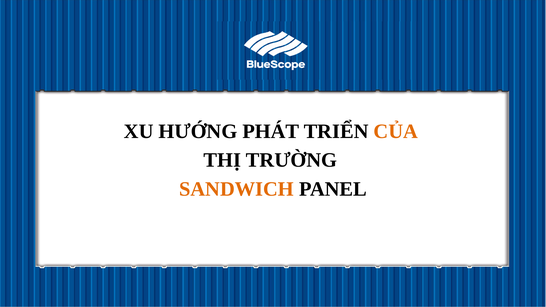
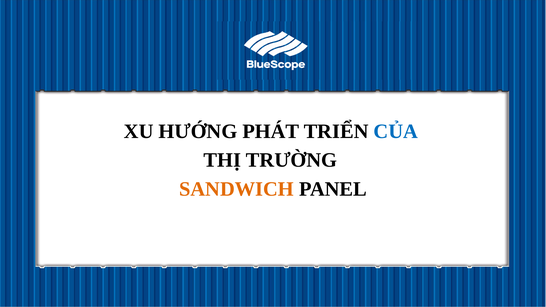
CỦA colour: orange -> blue (396, 131)
